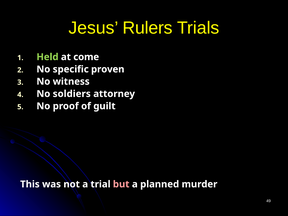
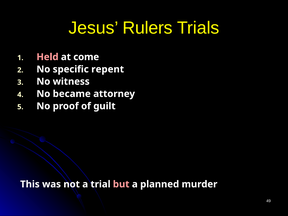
Held colour: light green -> pink (47, 57)
proven: proven -> repent (108, 69)
soldiers: soldiers -> became (72, 94)
